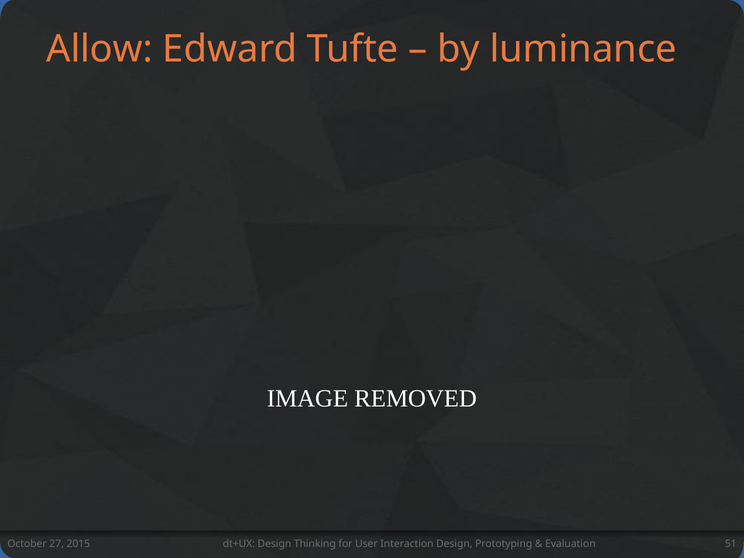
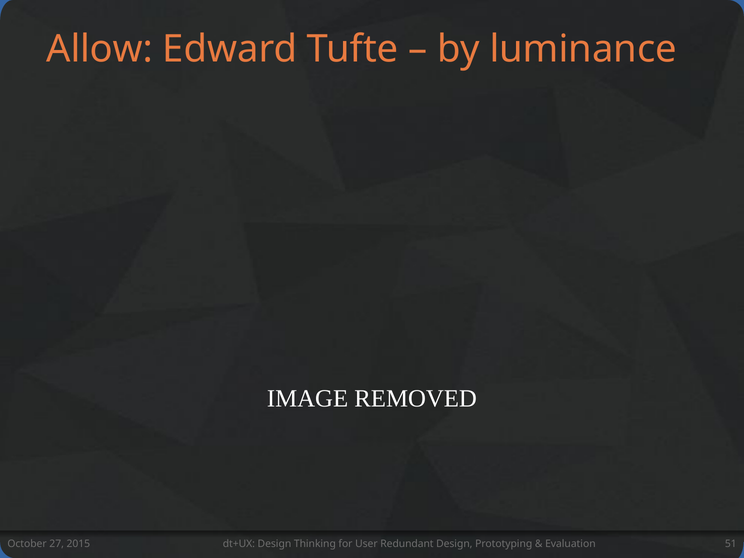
Interaction: Interaction -> Redundant (407, 544)
